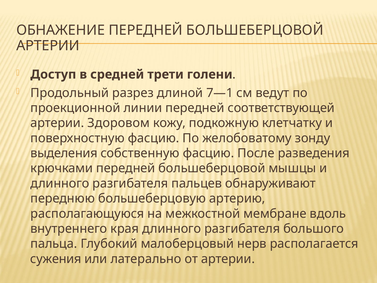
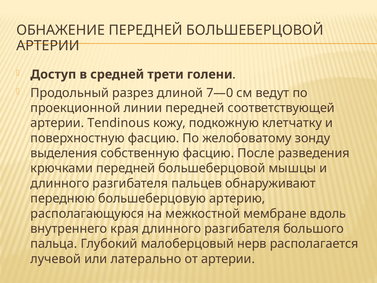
7—1: 7—1 -> 7—0 (220, 93)
Здоровом: Здоровом -> Tendinous (119, 123)
сужения: сужения -> лучевой (56, 259)
